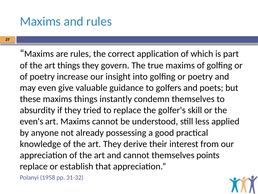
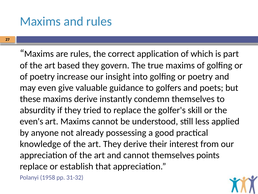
art things: things -> based (69, 65)
maxims things: things -> derive (86, 99)
